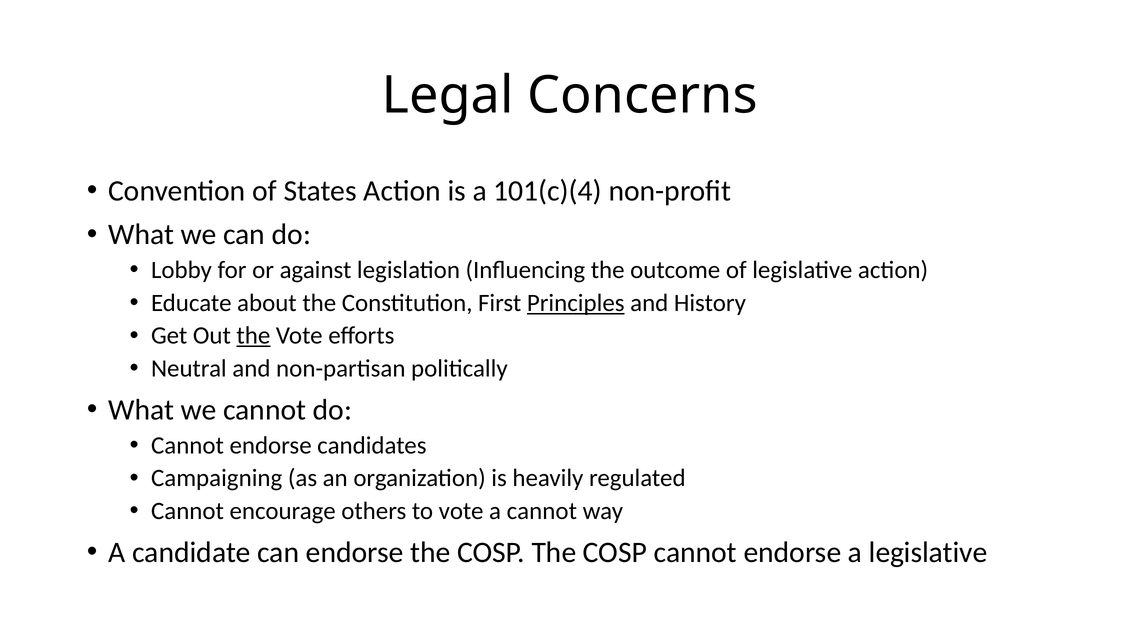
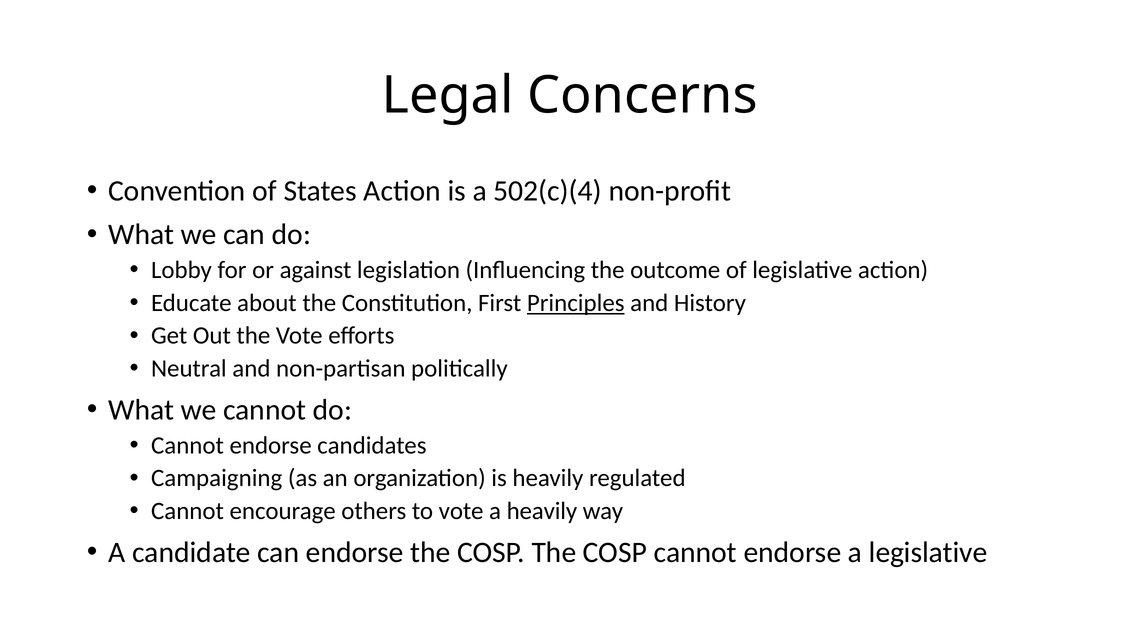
101(c)(4: 101(c)(4 -> 502(c)(4 (548, 191)
the underline: present -> none (253, 336)
a cannot: cannot -> heavily (542, 511)
